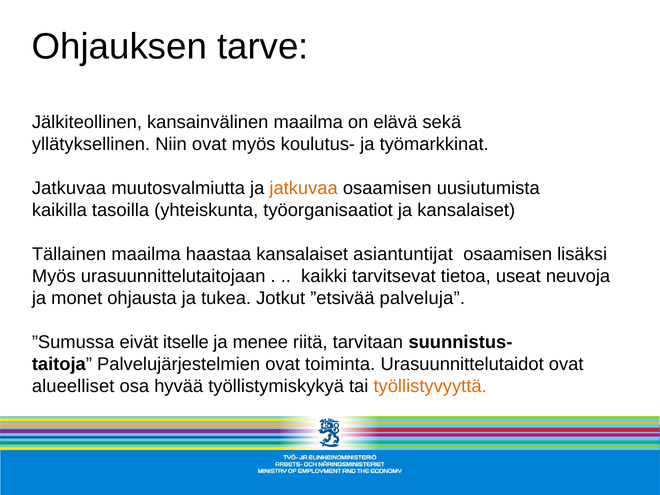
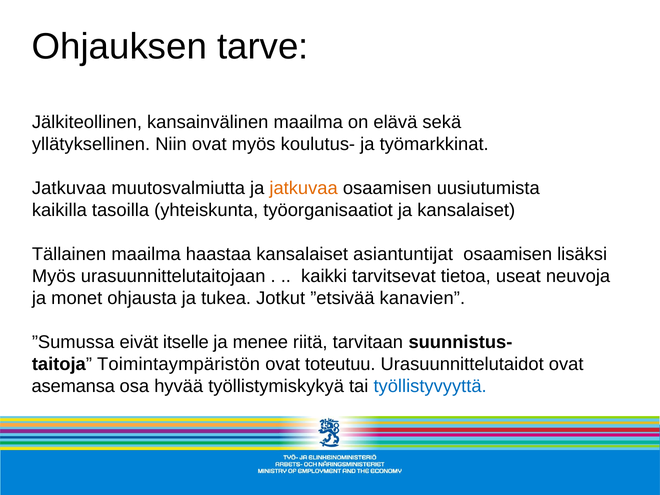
palveluja: palveluja -> kanavien (422, 298)
Palvelujärjestelmien: Palvelujärjestelmien -> Toimintaympäristön (179, 364)
toiminta: toiminta -> toteutuu (340, 364)
alueelliset: alueelliset -> asemansa (73, 386)
työllistyvyyttä colour: orange -> blue (430, 386)
